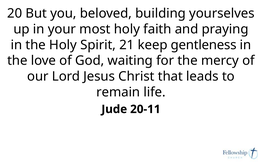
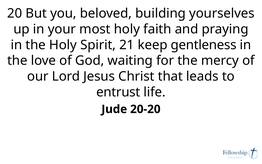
remain: remain -> entrust (118, 92)
20-11: 20-11 -> 20-20 (145, 109)
